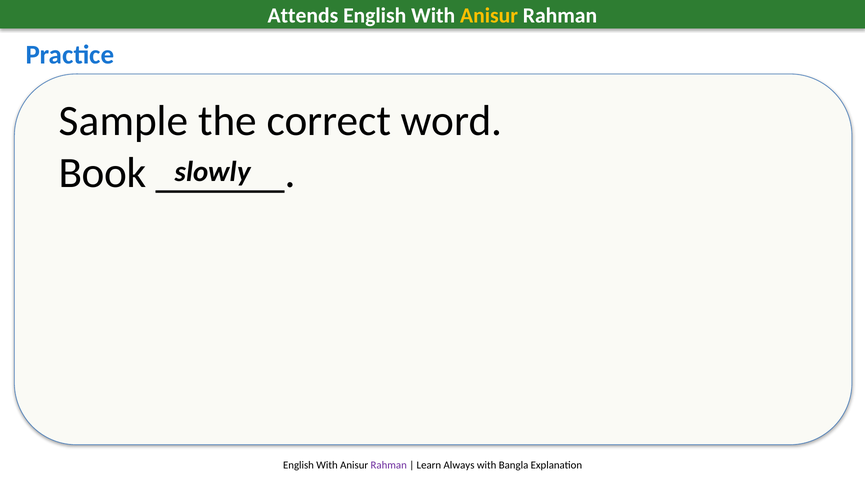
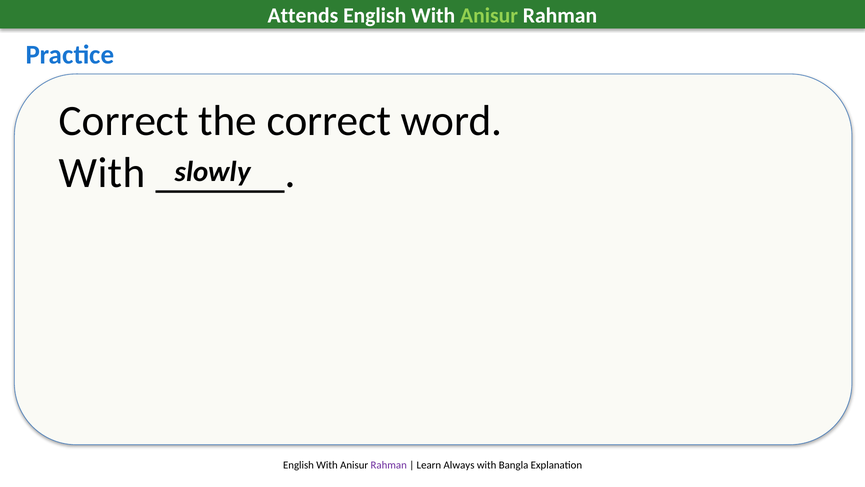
Anisur colour: yellow -> light green (489, 16)
Sample: Sample -> Correct (124, 121)
Book: Book -> With (102, 173)
